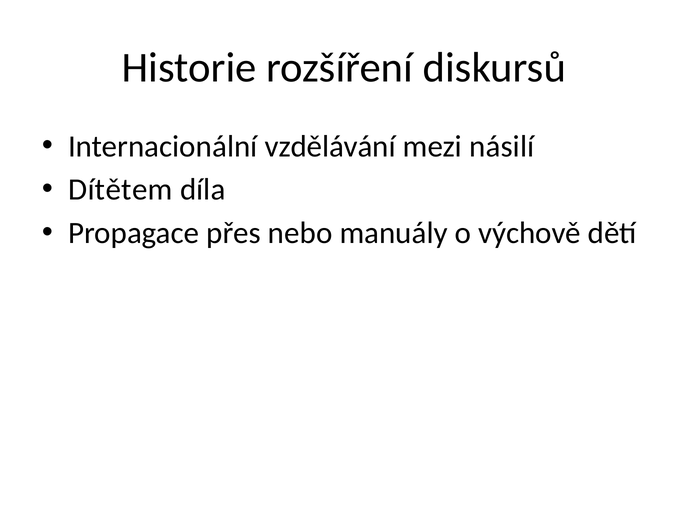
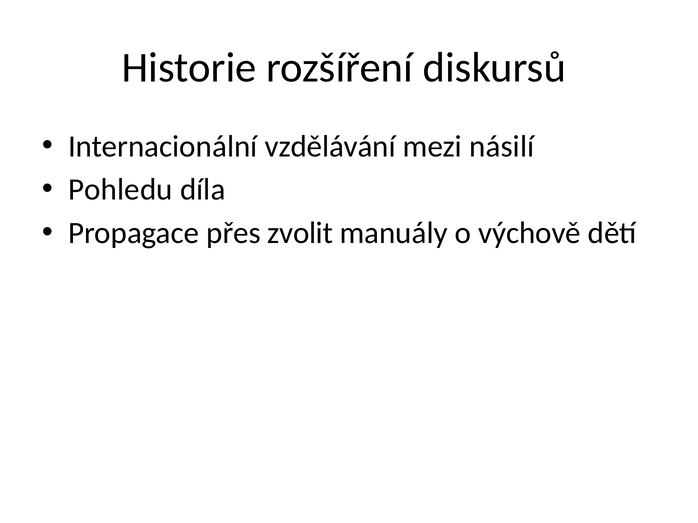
Dítětem: Dítětem -> Pohledu (120, 190)
nebo: nebo -> zvolit (300, 233)
